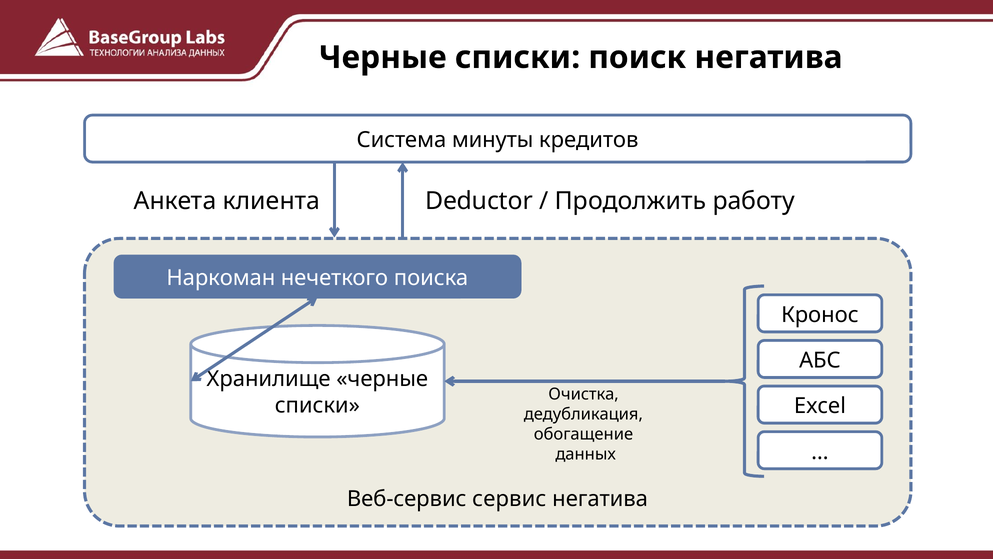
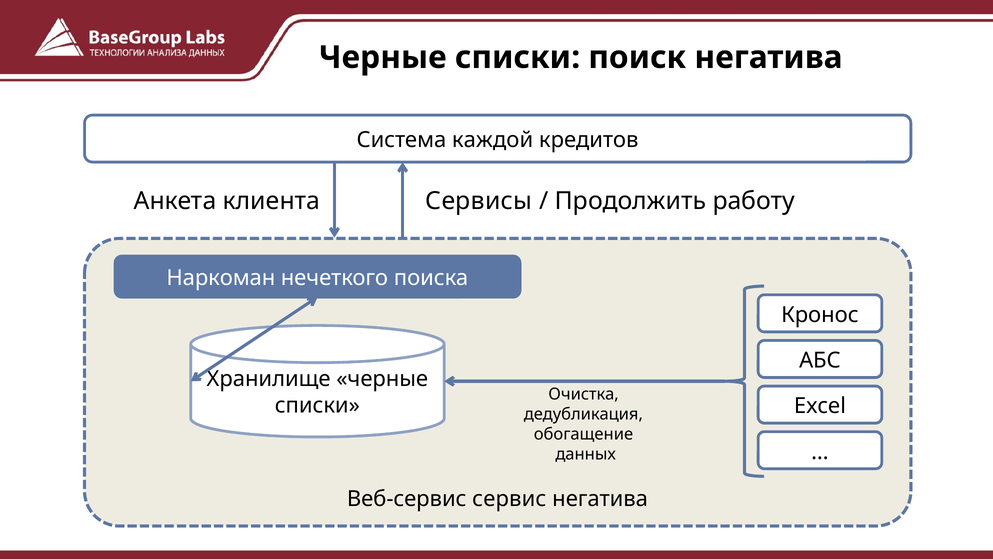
минуты: минуты -> каждой (493, 140)
Deductor: Deductor -> Сервисы (479, 201)
